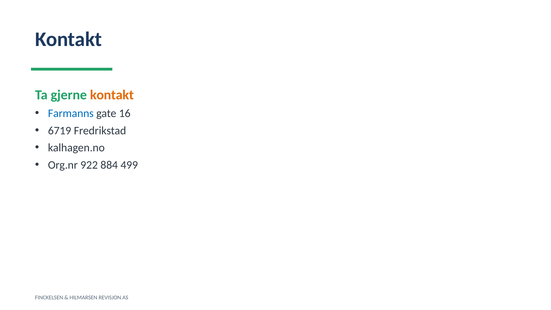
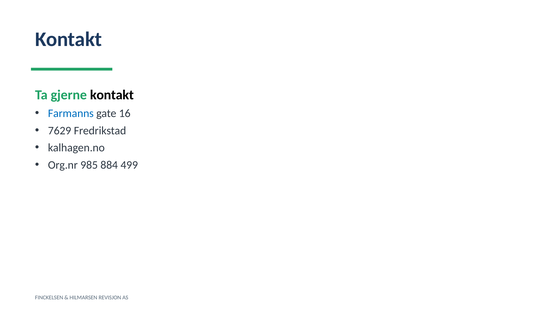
kontakt colour: orange -> black (112, 95)
6719: 6719 -> 7629 (60, 131)
922: 922 -> 985 (89, 165)
